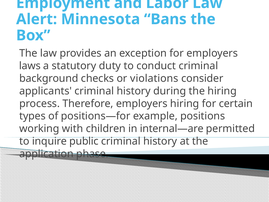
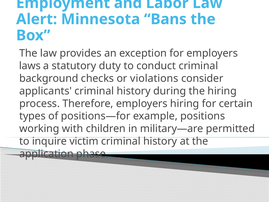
internal—are: internal—are -> military—are (172, 129)
public: public -> victim (84, 141)
